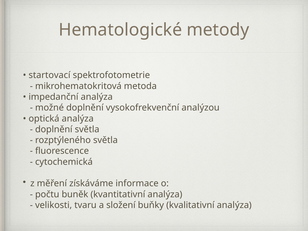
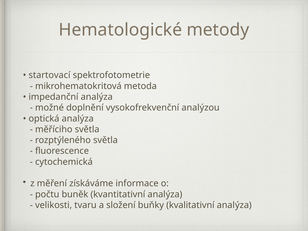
doplnění: doplnění -> měříciho (54, 129)
